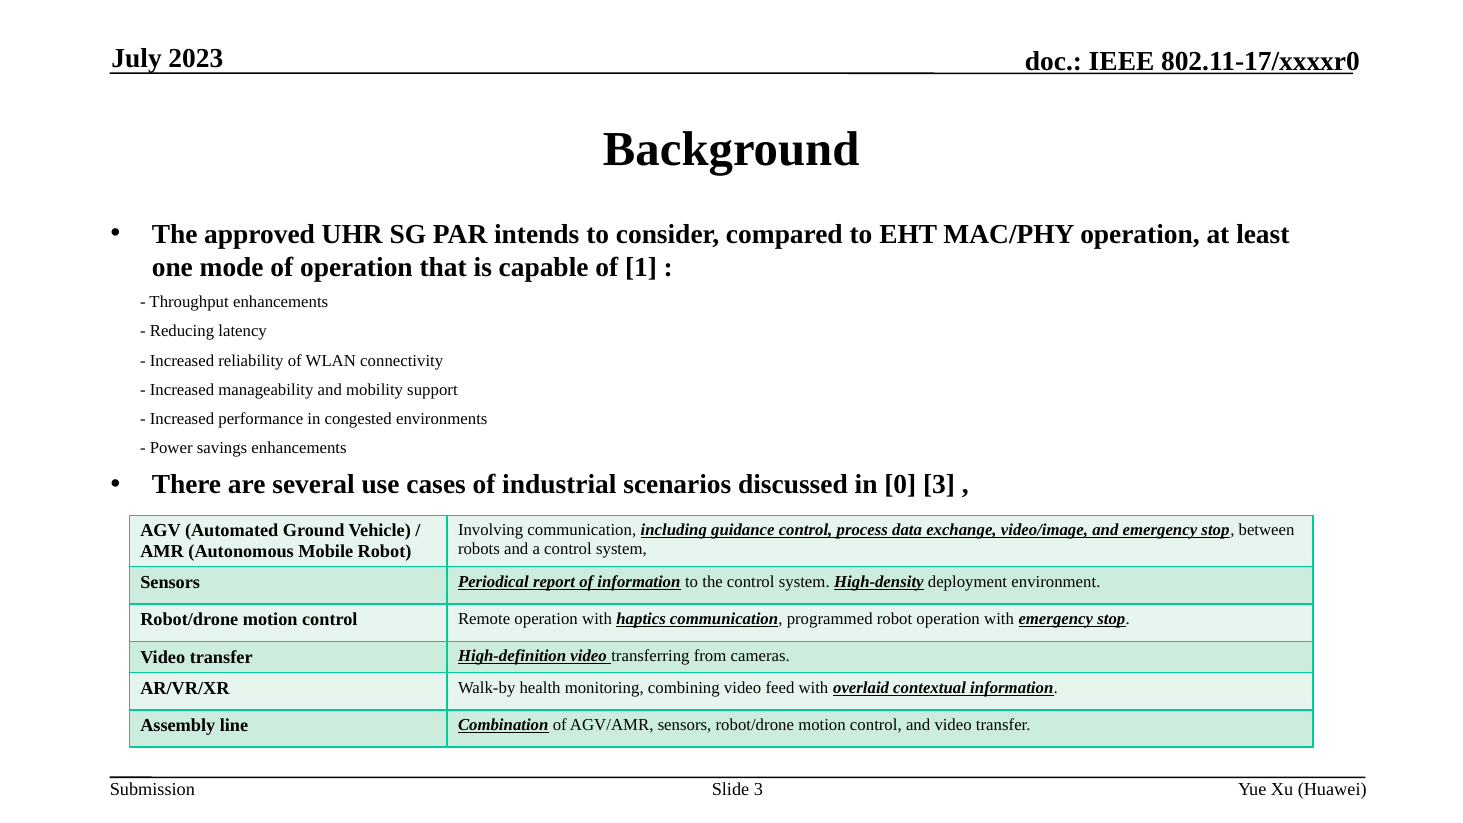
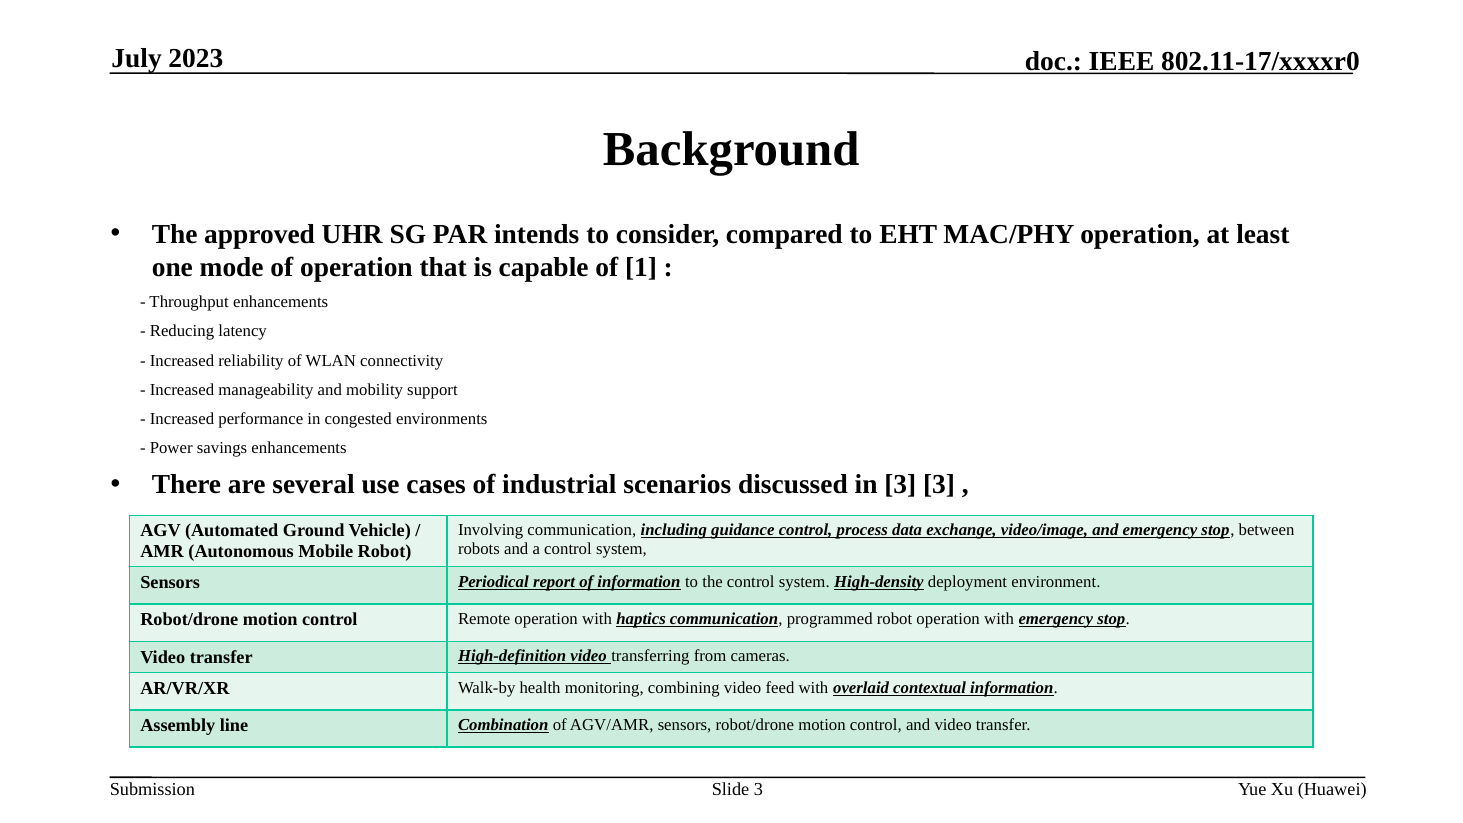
in 0: 0 -> 3 (900, 485)
